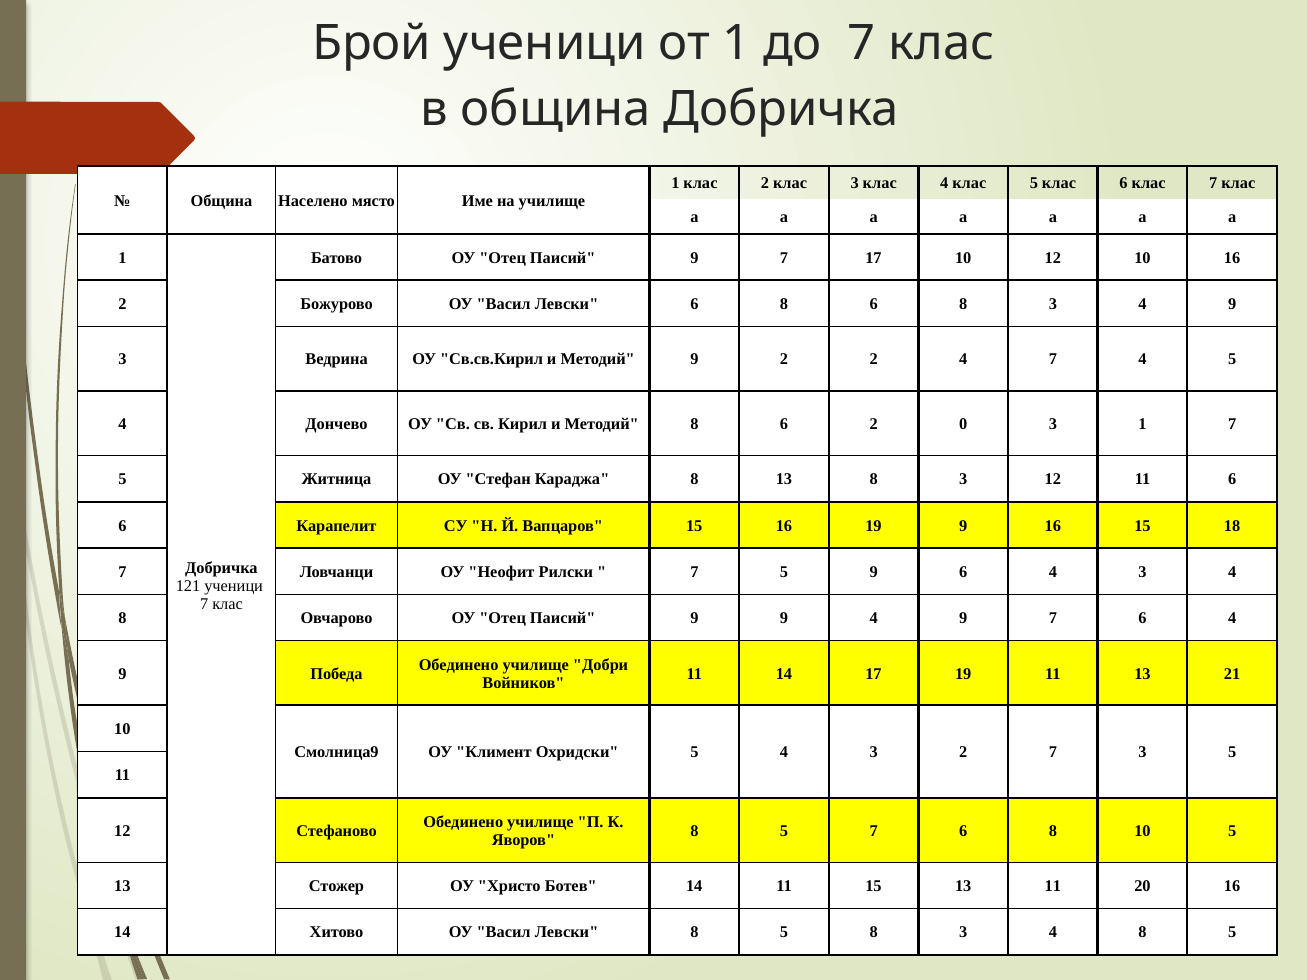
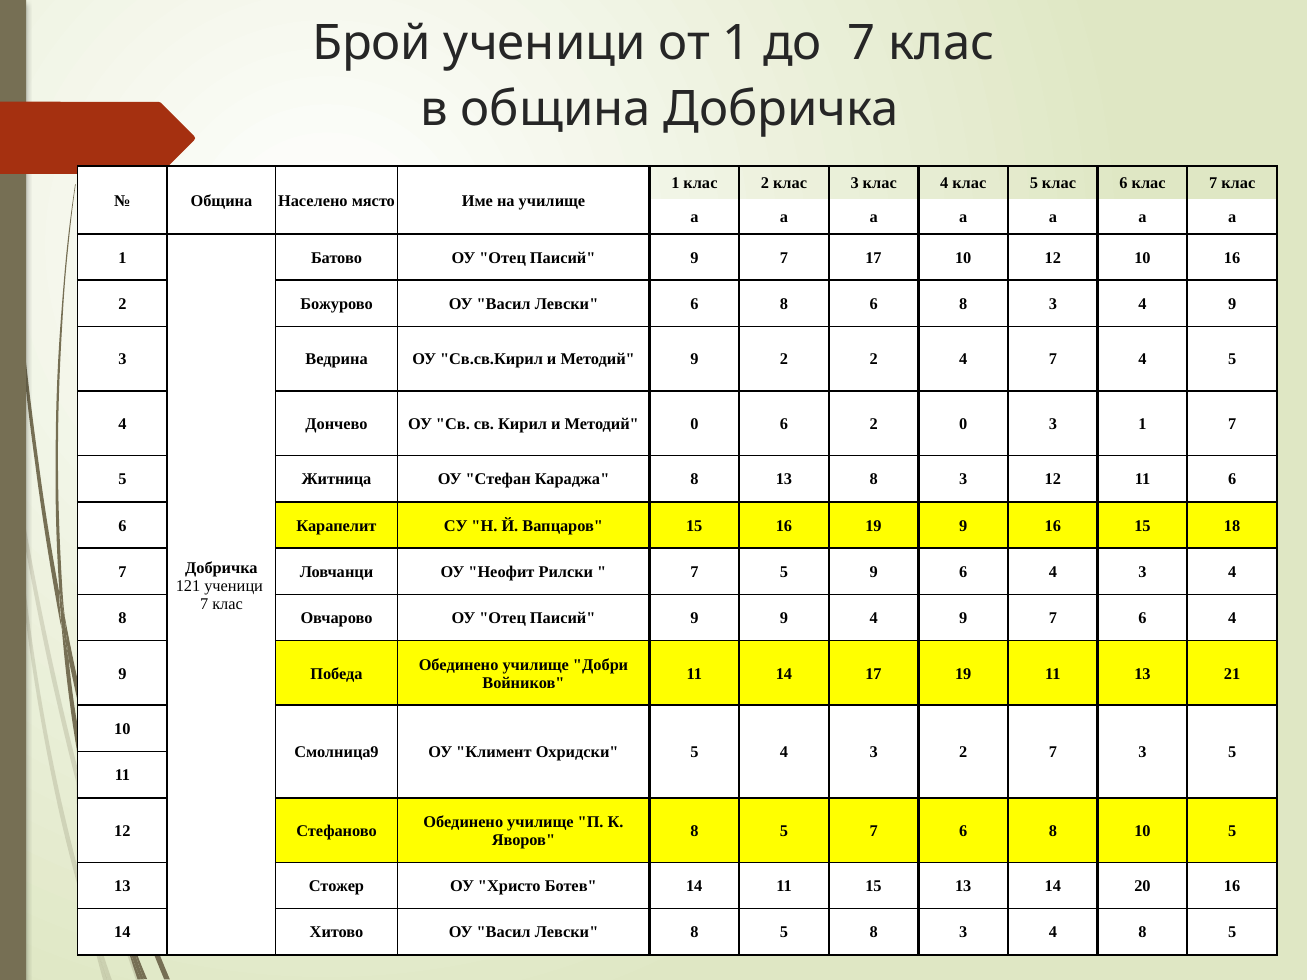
Методий 8: 8 -> 0 (694, 424)
13 11: 11 -> 14 (1053, 886)
